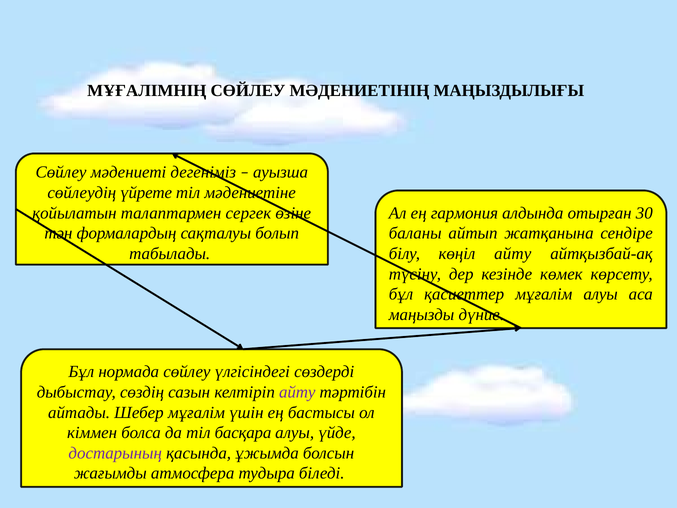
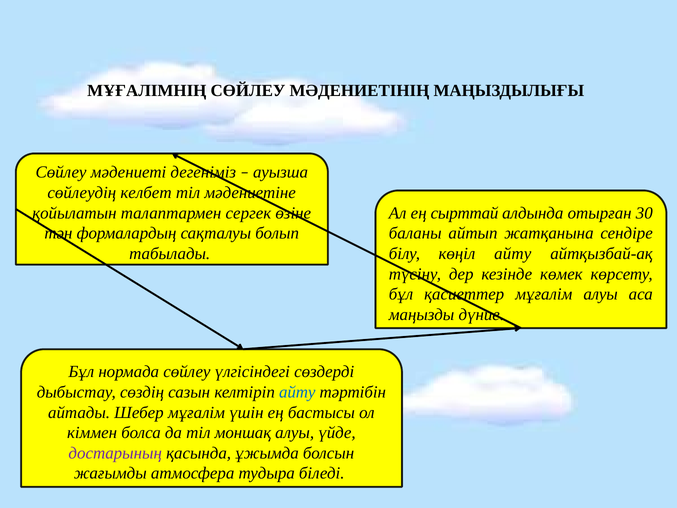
үйрете: үйрете -> келбет (146, 193)
гармония: гармония -> сырттай (465, 213)
айту colour: purple -> blue (297, 392)
басқара: басқара -> моншақ (243, 433)
